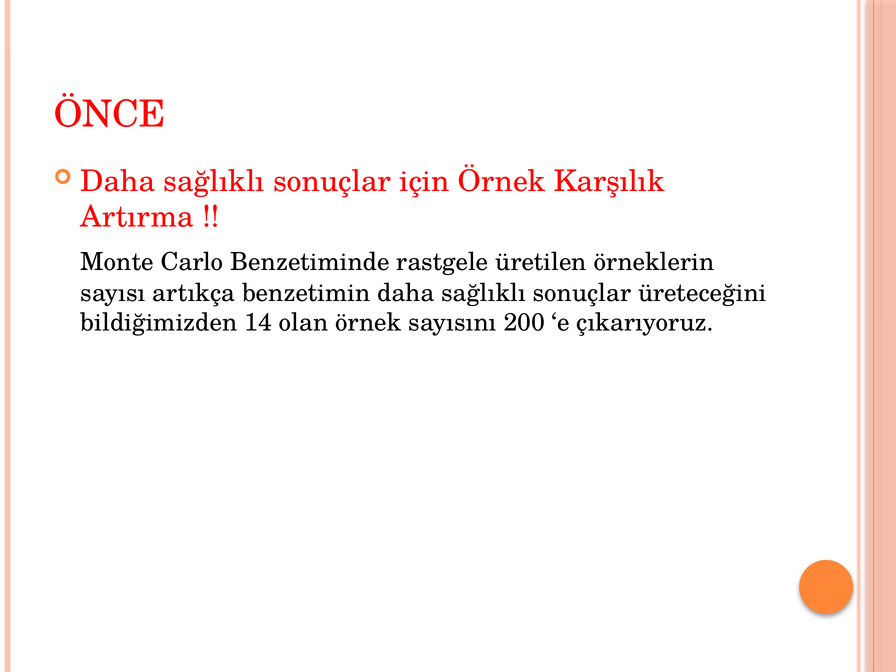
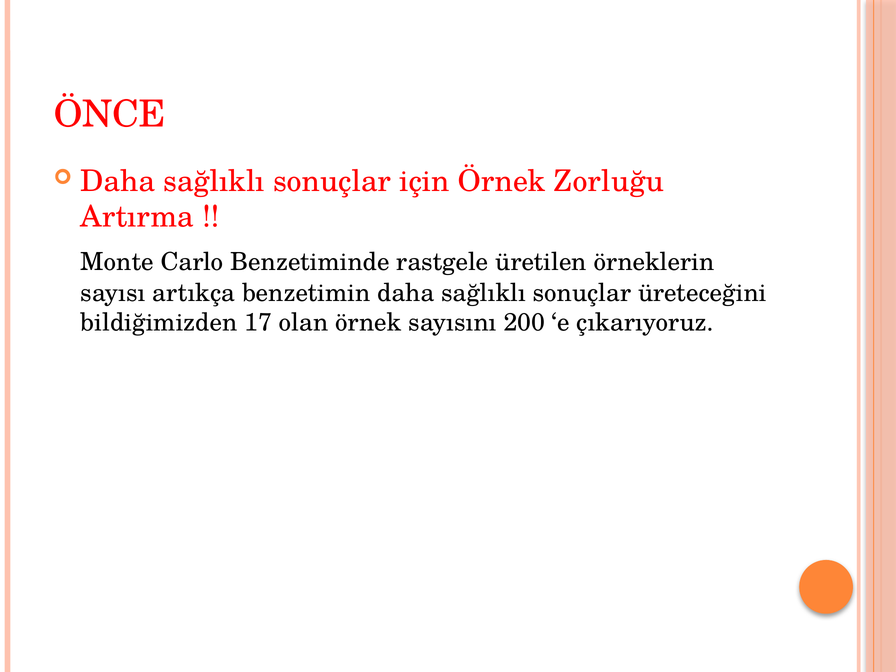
Karşılık: Karşılık -> Zorluğu (609, 181)
14: 14 -> 17 (258, 323)
